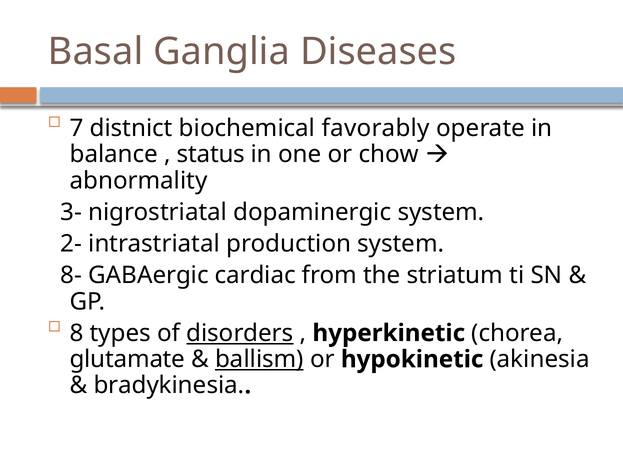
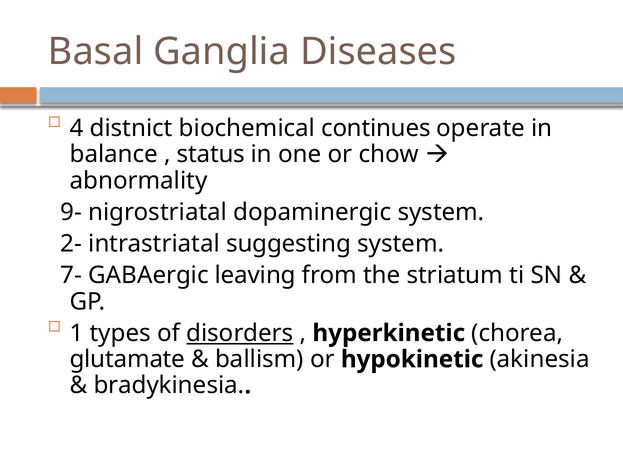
7: 7 -> 4 (77, 128)
favorably: favorably -> continues (376, 128)
3-: 3- -> 9- (71, 212)
production: production -> suggesting (289, 244)
8-: 8- -> 7- (71, 276)
cardiac: cardiac -> leaving (255, 276)
8: 8 -> 1 (77, 333)
ballism underline: present -> none (259, 359)
